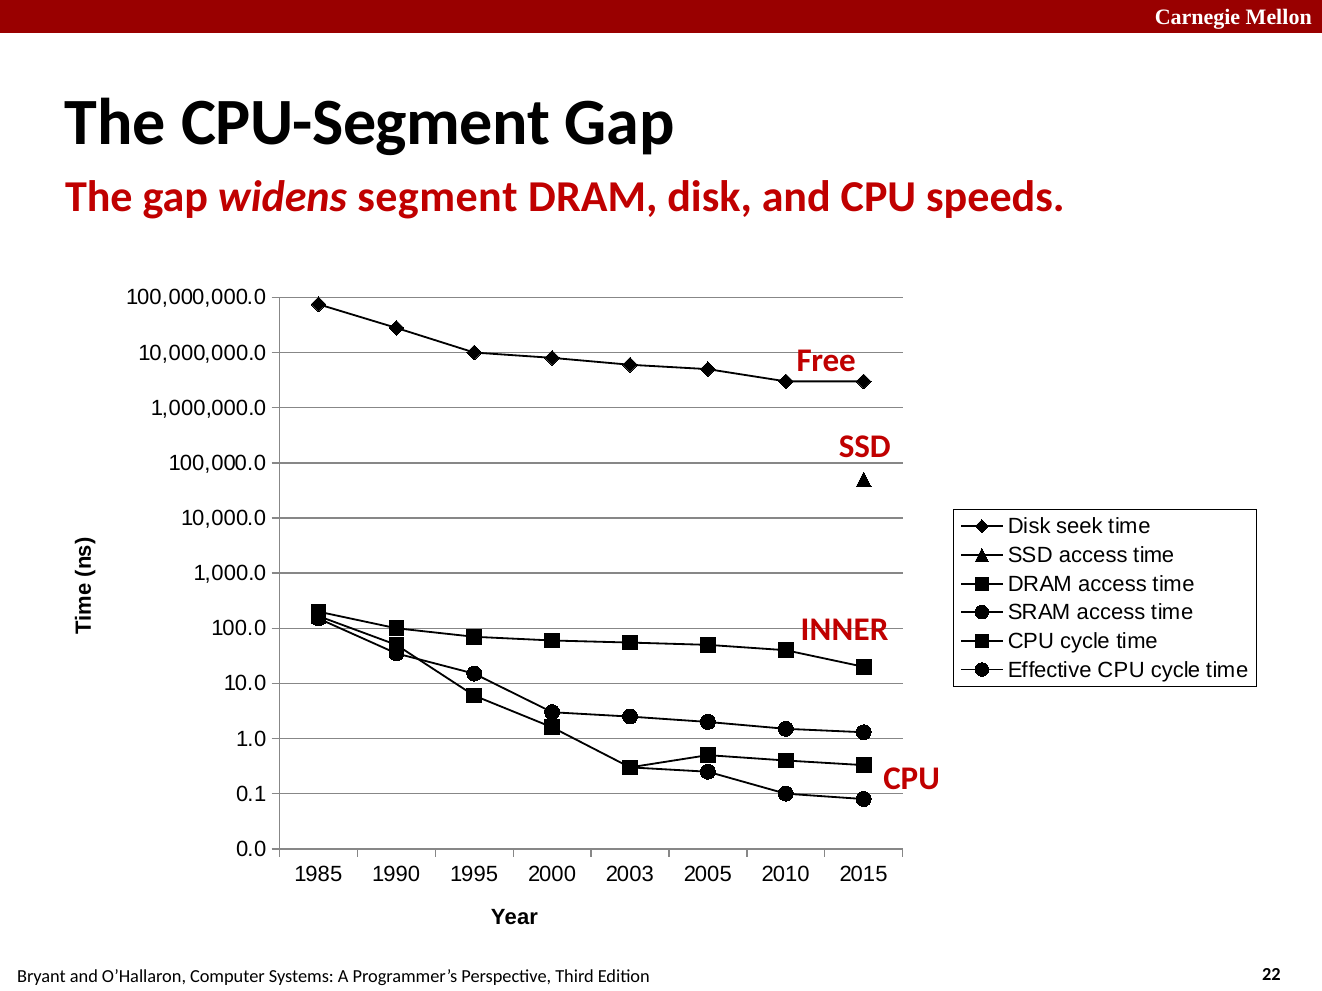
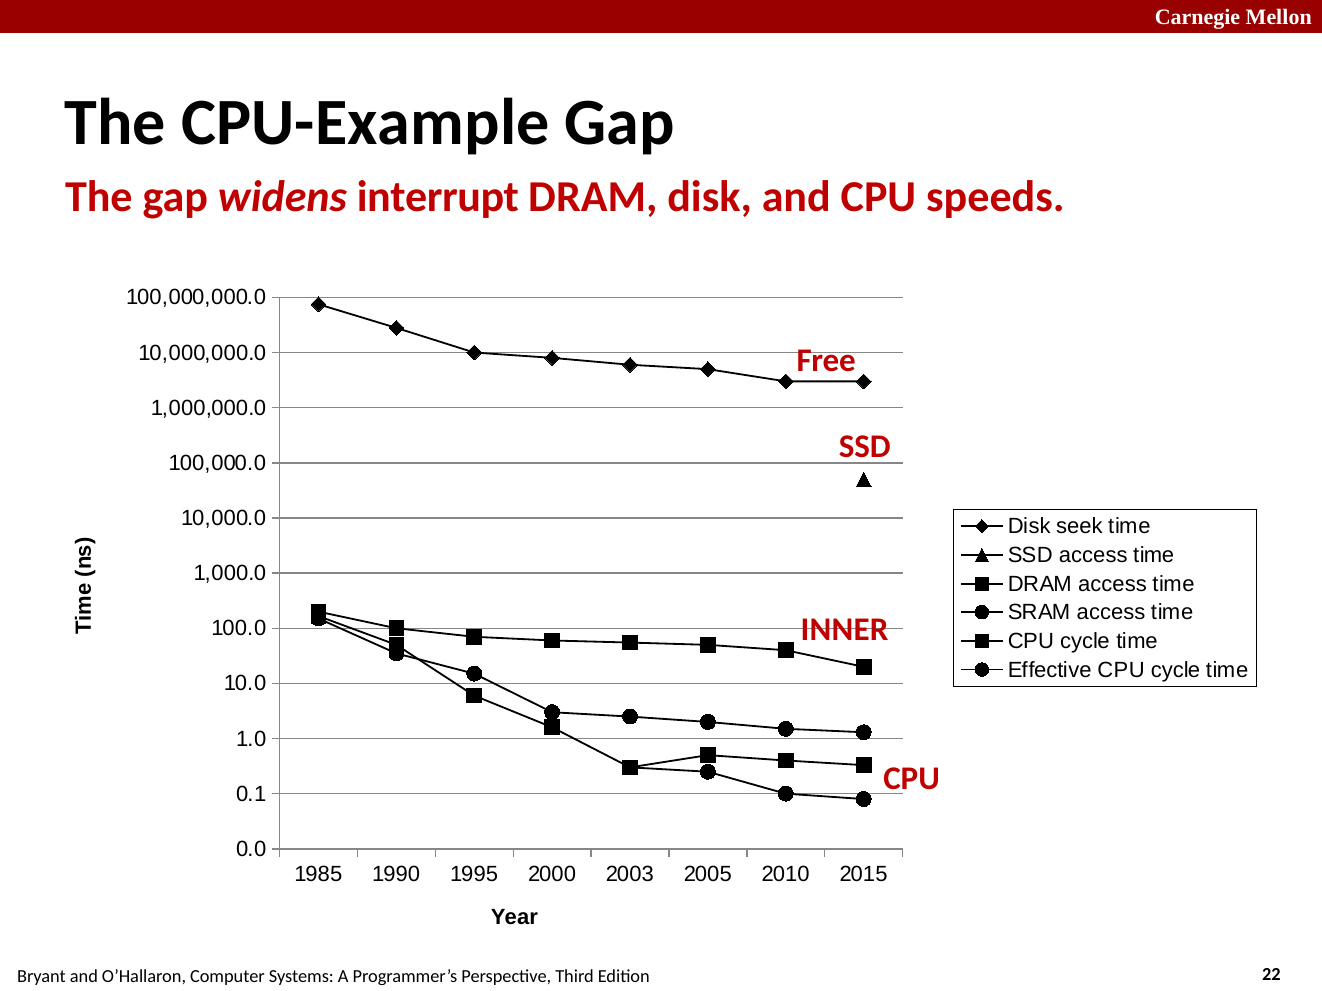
CPU-Segment: CPU-Segment -> CPU-Example (365, 123)
segment: segment -> interrupt (438, 197)
